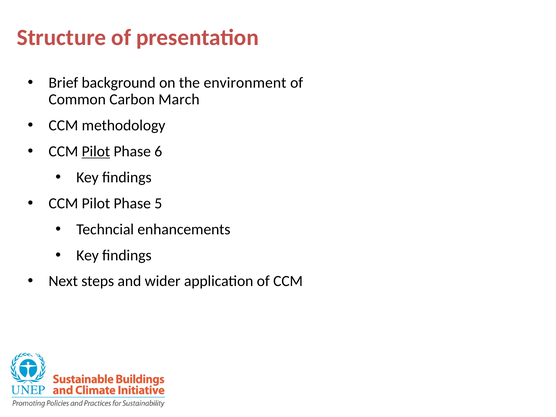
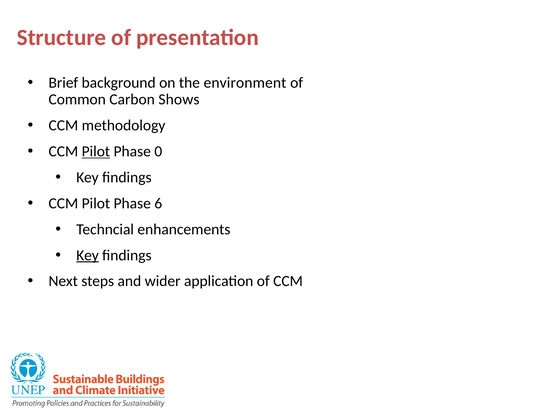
March: March -> Shows (179, 99)
6: 6 -> 0 (158, 151)
5: 5 -> 6 (158, 203)
Key underline: none -> present (88, 255)
